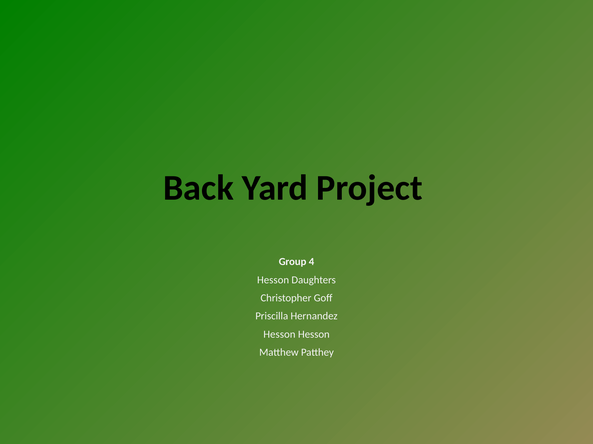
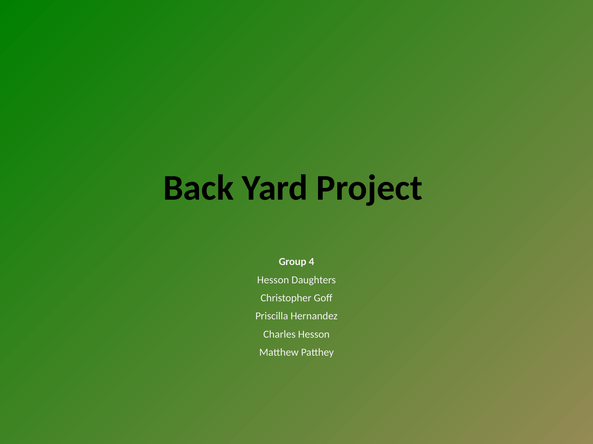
Hesson: Hesson -> Charles (279, 335)
